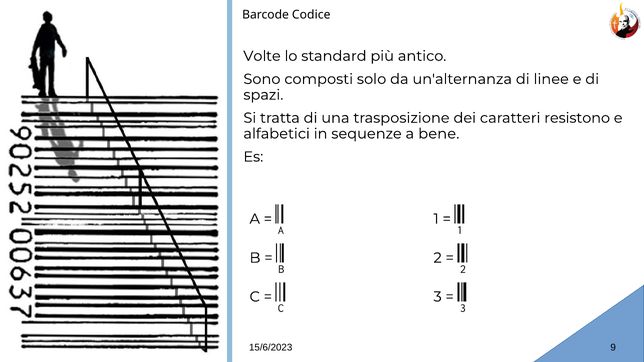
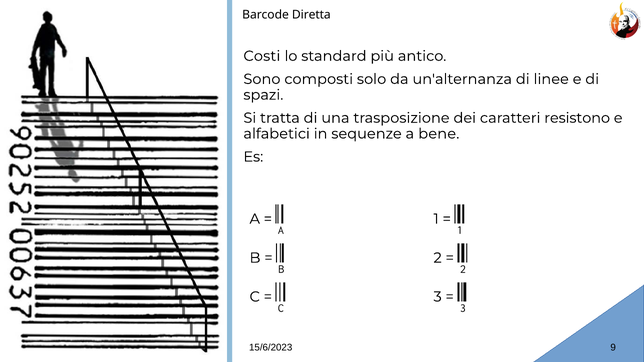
Codice: Codice -> Diretta (311, 15)
Volte: Volte -> Costi (262, 56)
